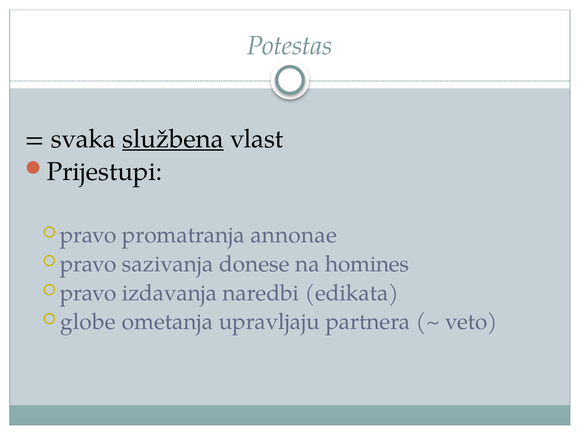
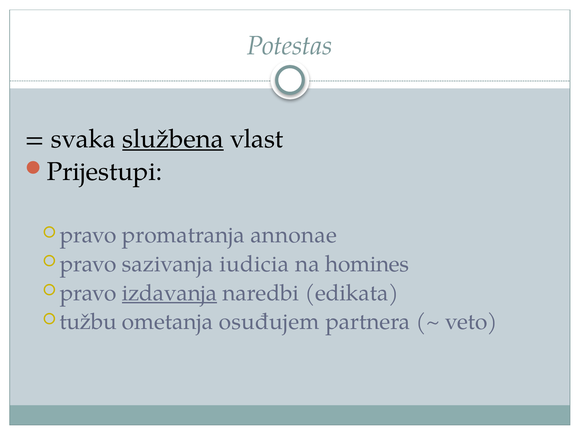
donese: donese -> iudicia (254, 264)
izdavanja underline: none -> present (169, 293)
globe: globe -> tužbu (88, 322)
upravljaju: upravljaju -> osuđujem (269, 322)
